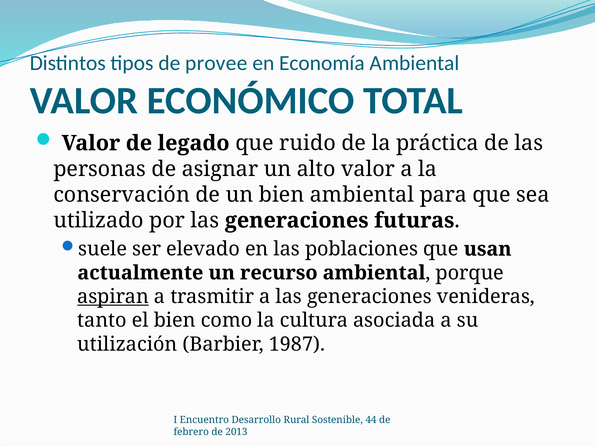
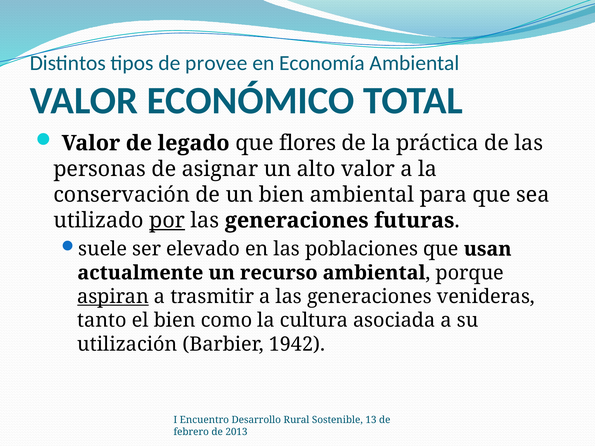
ruido: ruido -> flores (308, 143)
por underline: none -> present (167, 221)
1987: 1987 -> 1942 (297, 344)
44: 44 -> 13 (371, 420)
